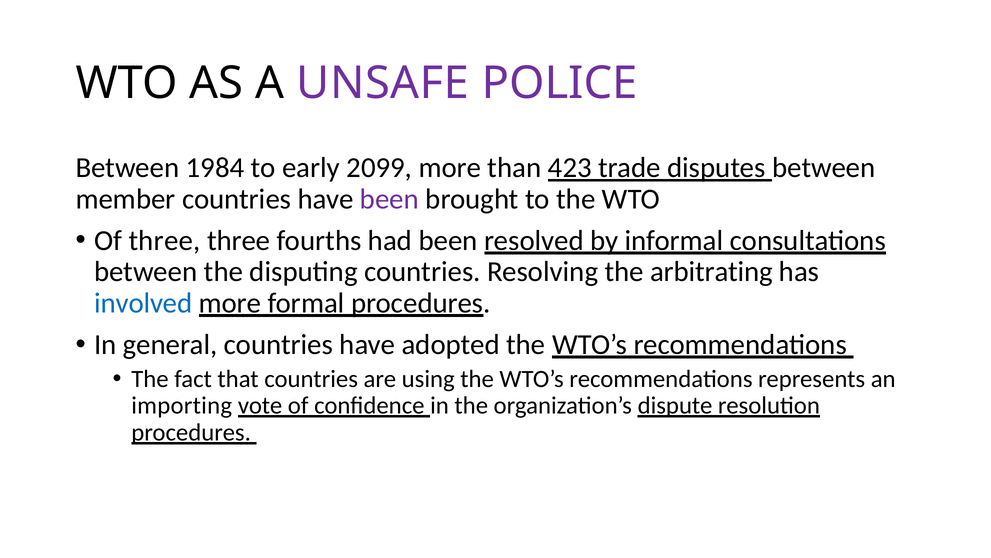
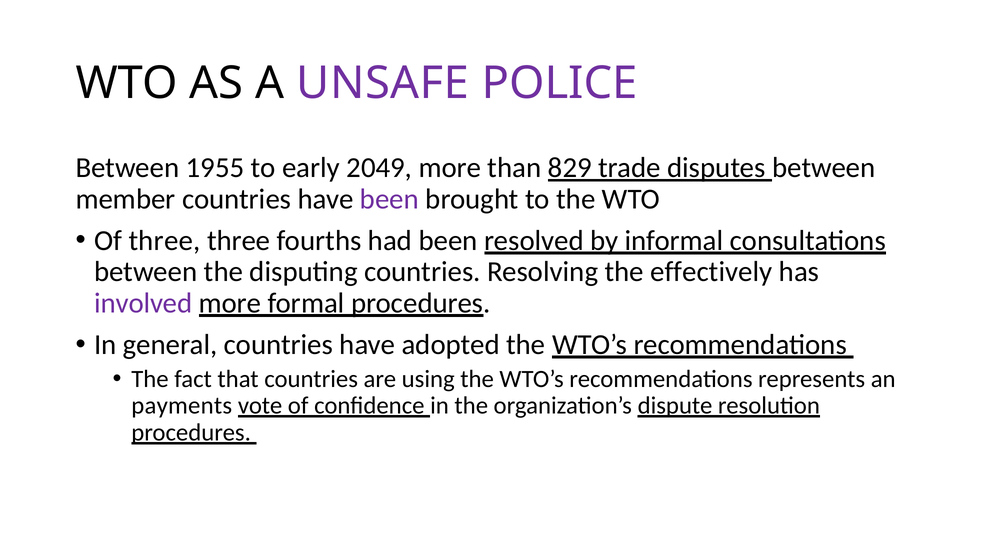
1984: 1984 -> 1955 (215, 168)
2099: 2099 -> 2049 (379, 168)
423: 423 -> 829 (570, 168)
arbitrating: arbitrating -> effectively (711, 272)
involved colour: blue -> purple (143, 303)
importing: importing -> payments (182, 405)
